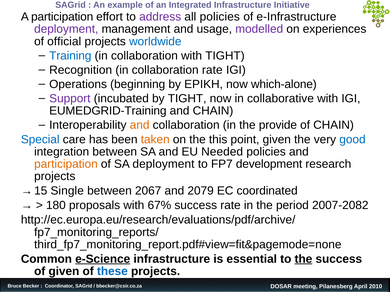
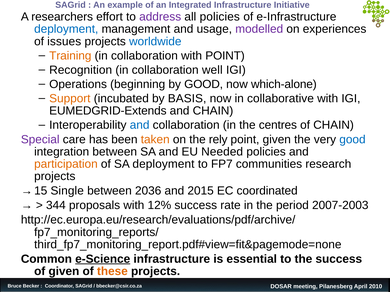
A participation: participation -> researchers (62, 17)
deployment colour: purple -> blue (66, 29)
official: official -> issues (64, 41)
Training colour: blue -> orange (70, 56)
with TIGHT: TIGHT -> POINT (225, 56)
collaboration rate: rate -> well (212, 70)
by EPIKH: EPIKH -> GOOD (204, 84)
Support colour: purple -> orange (70, 99)
by TIGHT: TIGHT -> BASIS (187, 99)
EUMEDGRID-Training: EUMEDGRID-Training -> EUMEDGRID-Extends (108, 111)
and colour: orange -> blue (140, 125)
provide: provide -> centres (278, 125)
Special colour: blue -> purple (40, 140)
this: this -> rely (218, 140)
development: development -> communities (269, 164)
2067: 2067 -> 2036 (148, 191)
2079: 2079 -> 2015 (201, 191)
180: 180 -> 344 (56, 206)
67%: 67% -> 12% (159, 206)
2007-2082: 2007-2082 -> 2007-2003 (340, 206)
the underline: present -> none (303, 259)
these colour: blue -> orange (112, 272)
